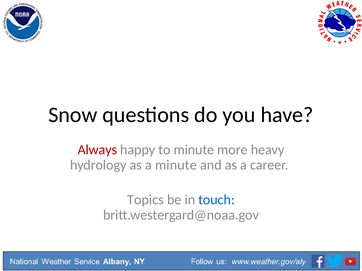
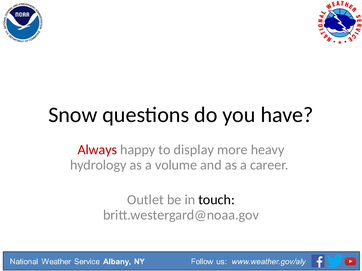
to minute: minute -> display (194, 150)
a minute: minute -> volume (176, 165)
Topics: Topics -> Outlet (145, 200)
touch colour: blue -> black (217, 200)
